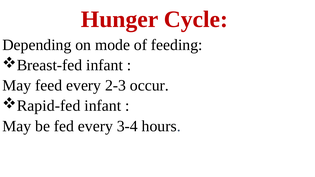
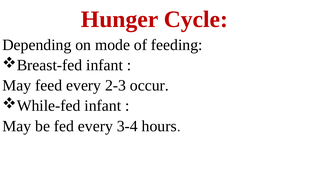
Rapid-fed: Rapid-fed -> While-fed (49, 106)
